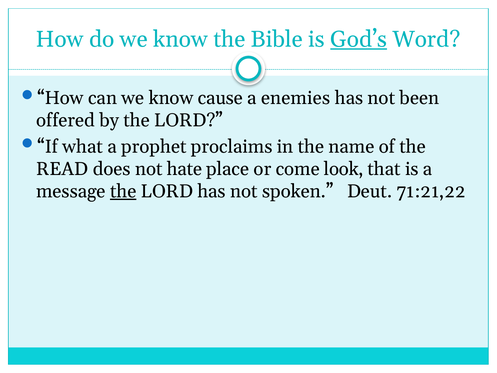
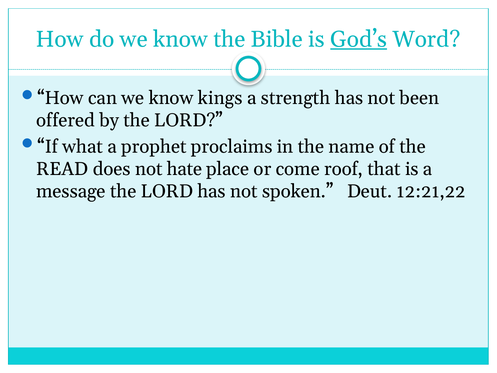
cause: cause -> kings (220, 98)
enemies: enemies -> strength (296, 98)
look: look -> roof (344, 169)
the underline: present -> none (123, 191)
71:21,22: 71:21,22 -> 12:21,22 (431, 191)
